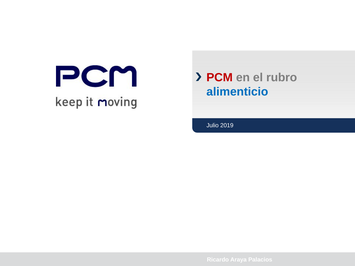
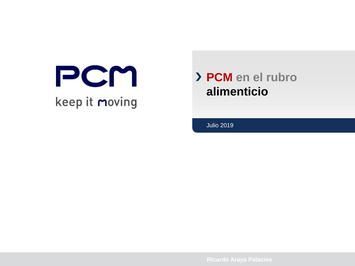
alimenticio colour: blue -> black (237, 92)
